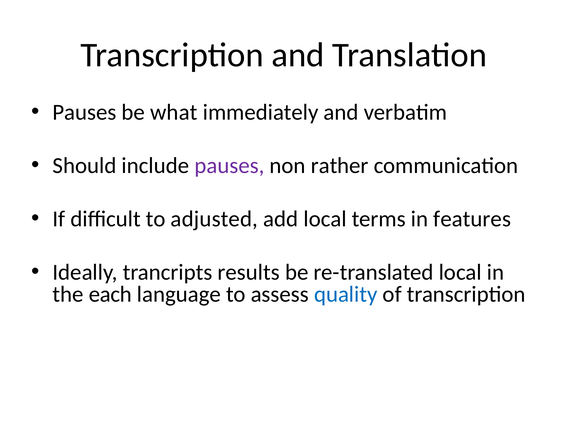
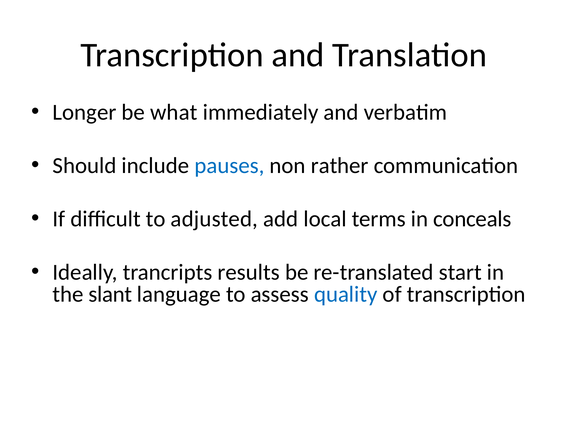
Pauses: Pauses -> Longer (84, 112)
pauses colour: purple -> blue (229, 166)
features: features -> conceals (472, 219)
re-translated local: local -> start (460, 272)
each: each -> slant (110, 294)
